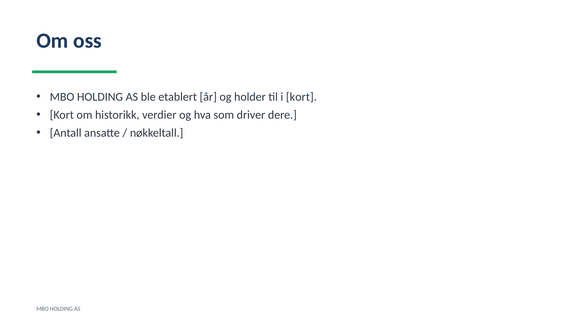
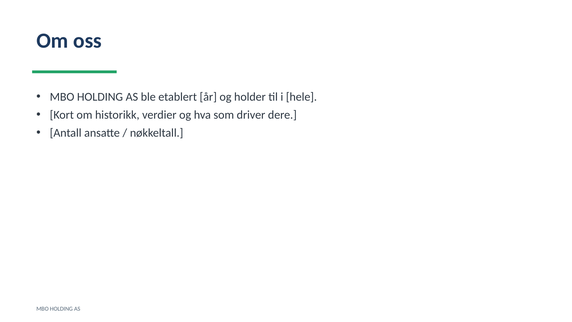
i kort: kort -> hele (301, 97)
